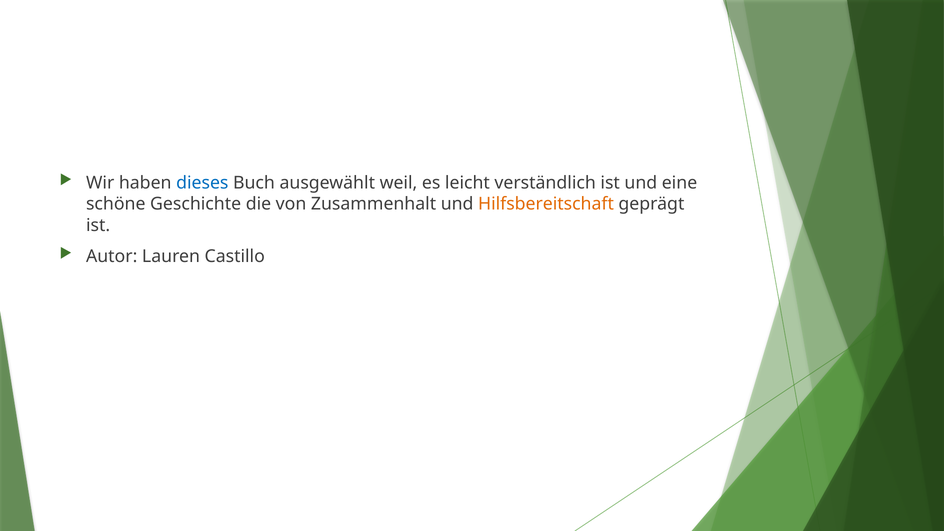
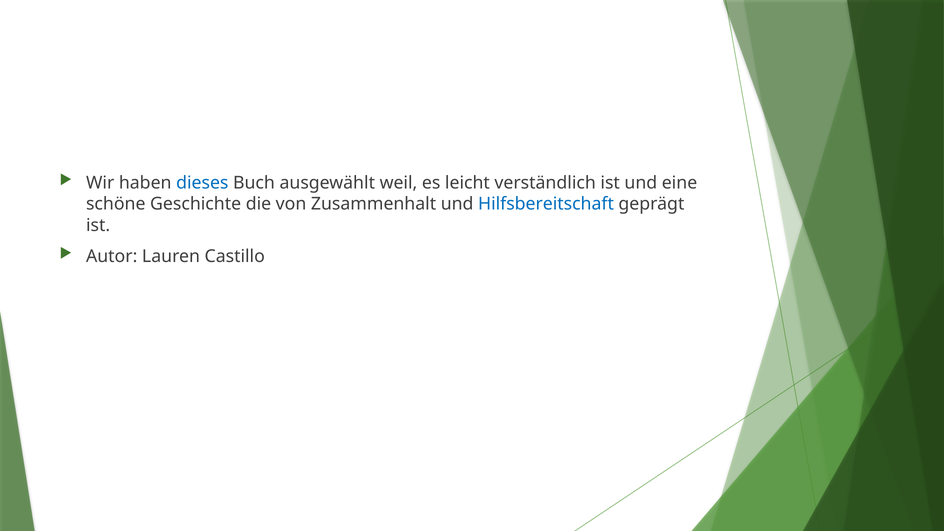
Hilfsbereitschaft colour: orange -> blue (546, 204)
